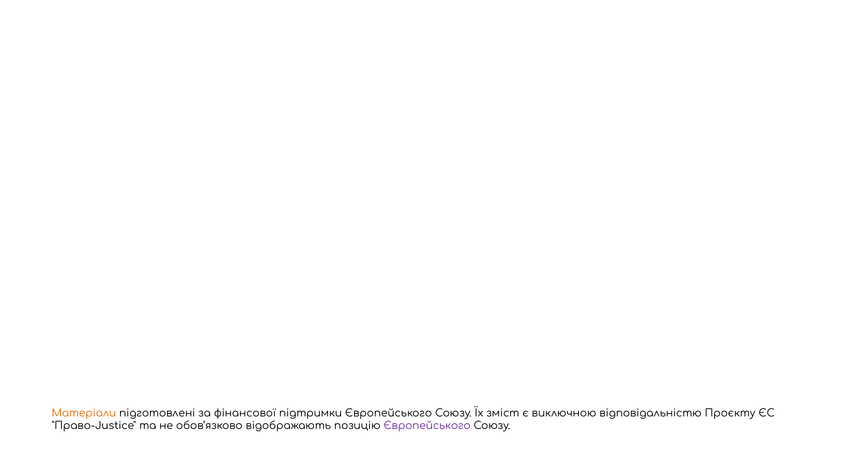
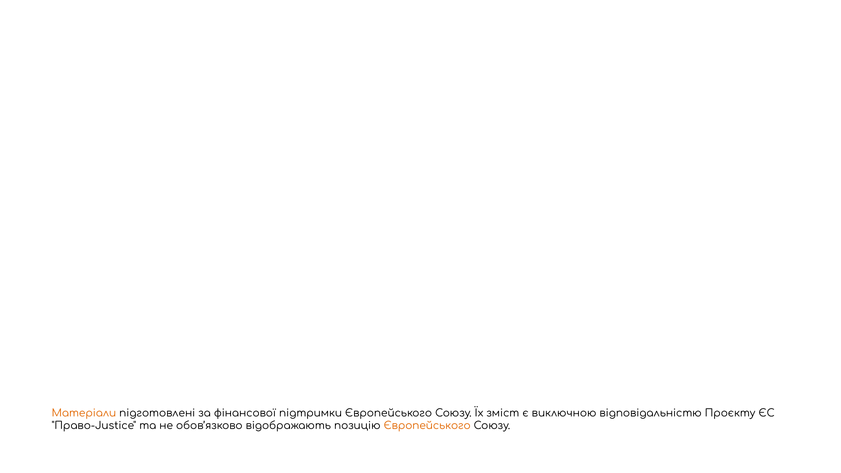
Європейського colour: purple -> orange (427, 426)
